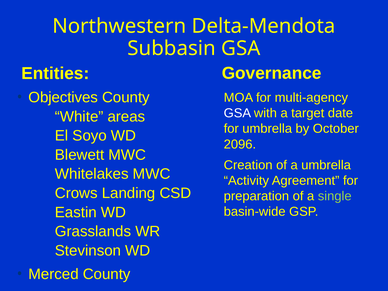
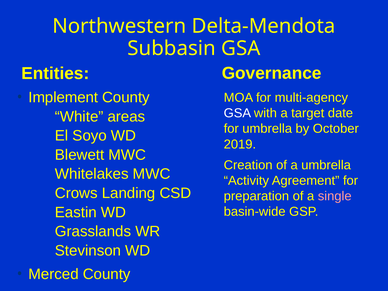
Objectives: Objectives -> Implement (63, 97)
2096: 2096 -> 2019 (240, 144)
single colour: light green -> pink (335, 196)
